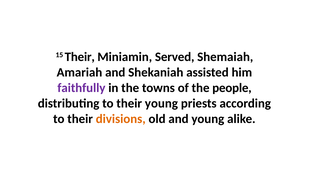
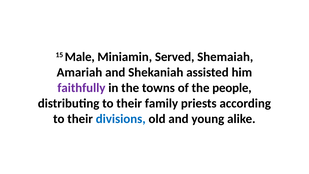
15 Their: Their -> Male (80, 57)
their young: young -> family (161, 103)
divisions colour: orange -> blue (121, 119)
